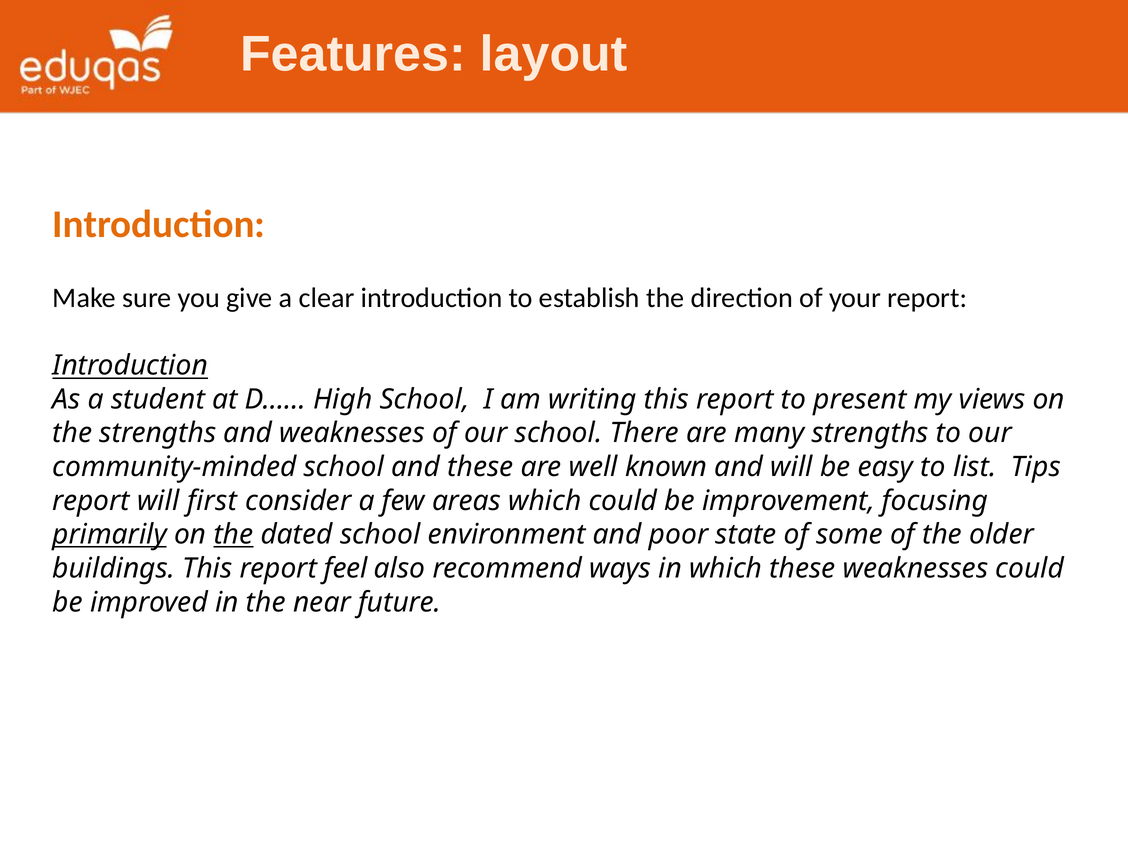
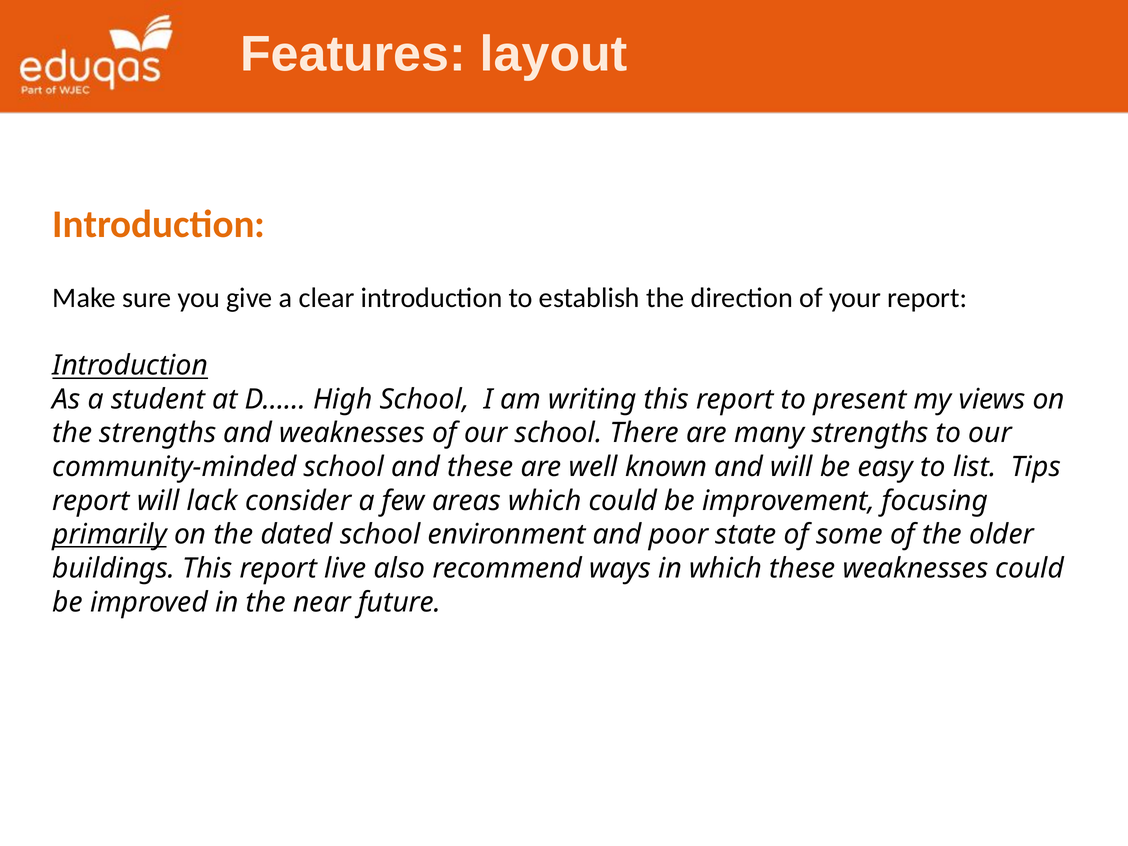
first: first -> lack (212, 501)
the underline: present -> none (233, 535)
feel: feel -> live (345, 568)
